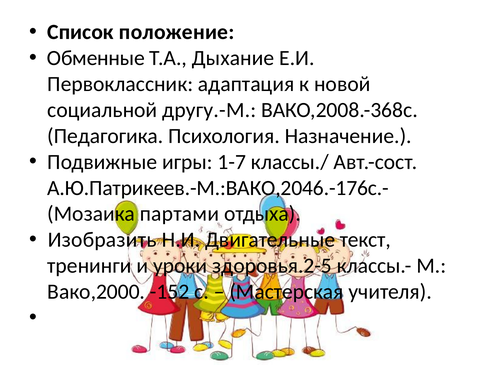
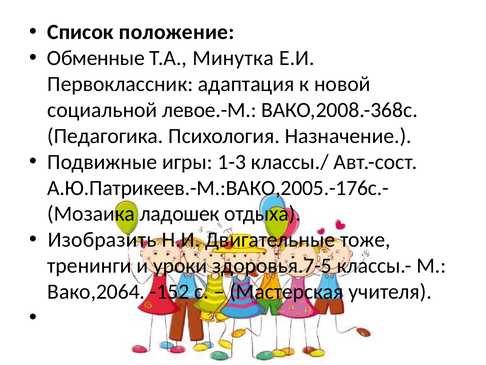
Дыхание: Дыхание -> Минутка (233, 58)
другу.-М: другу.-М -> левое.-М (209, 110)
1-7: 1-7 -> 1-3 (232, 162)
А.Ю.Патрикеев.-М.:ВАКО,2046.-176с.-: А.Ю.Патрикеев.-М.:ВАКО,2046.-176с.- -> А.Ю.Патрикеев.-М.:ВАКО,2005.-176с.- (218, 188)
партами: партами -> ладошек (180, 214)
текст: текст -> тоже (365, 239)
здоровья.2-5: здоровья.2-5 -> здоровья.7-5 (272, 265)
Вако,2000: Вако,2000 -> Вако,2064 (96, 291)
